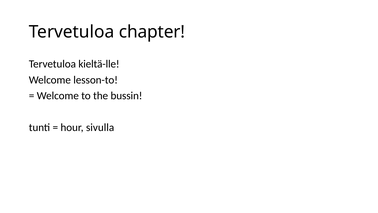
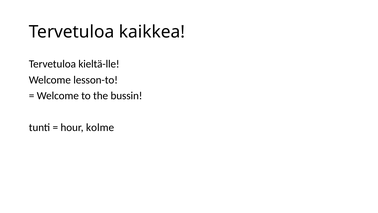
chapter: chapter -> kaikkea (152, 32)
sivulla: sivulla -> kolme (100, 127)
